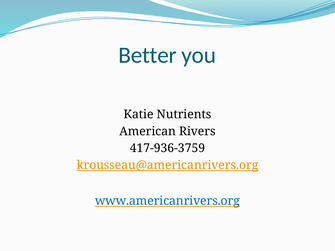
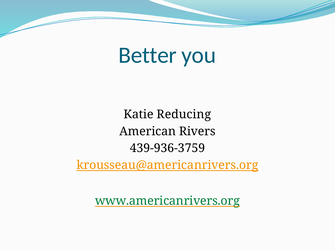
Nutrients: Nutrients -> Reducing (184, 114)
417-936-3759: 417-936-3759 -> 439-936-3759 (167, 148)
www.americanrivers.org colour: blue -> green (167, 201)
